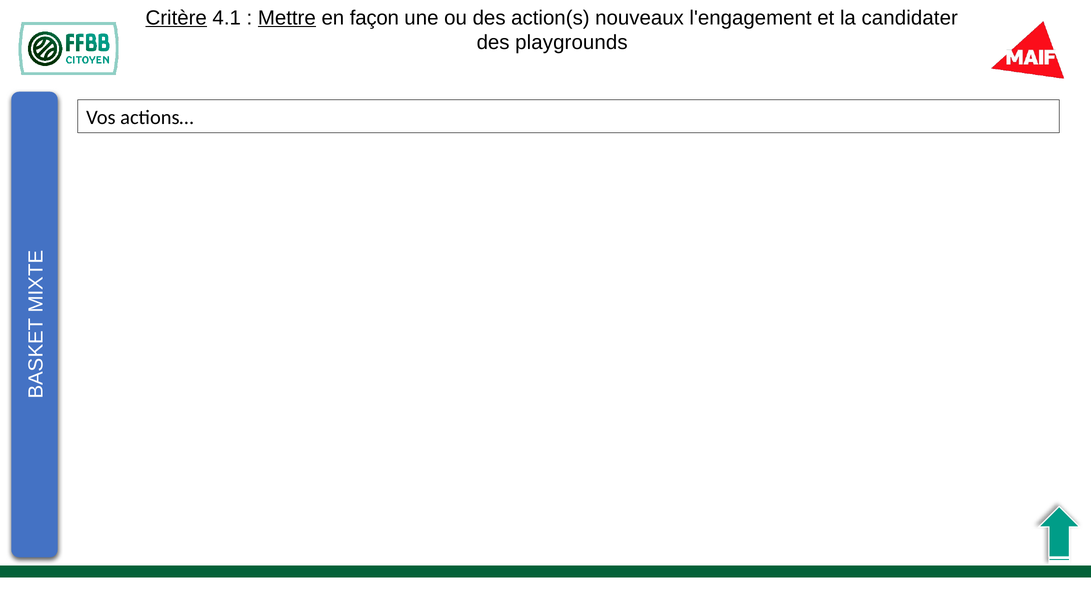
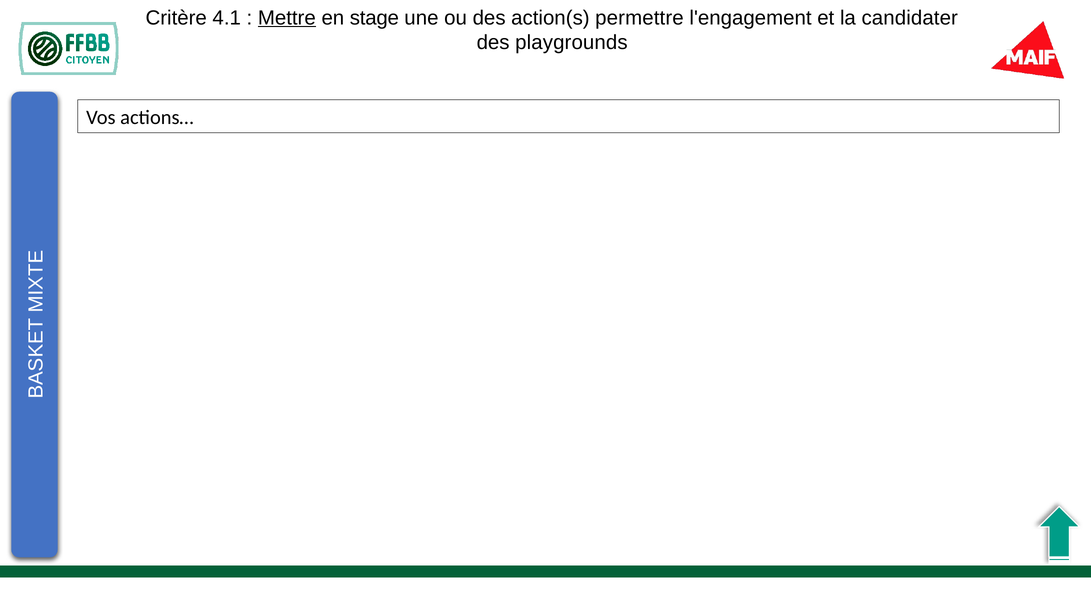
Critère underline: present -> none (176, 18)
façon: façon -> stage (374, 18)
nouveaux: nouveaux -> permettre (639, 18)
